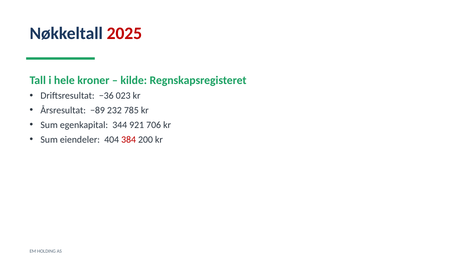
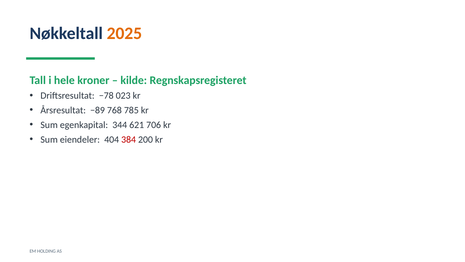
2025 colour: red -> orange (124, 33)
−36: −36 -> −78 (106, 96)
232: 232 -> 768 (114, 110)
921: 921 -> 621 (137, 125)
